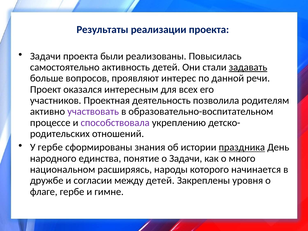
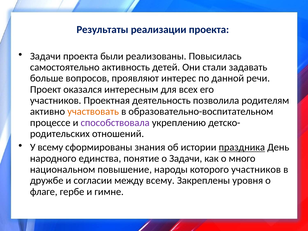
задавать underline: present -> none (248, 67)
участвовать colour: purple -> orange (93, 112)
У гербе: гербе -> всему (50, 147)
расширяясь: расширяясь -> повышение (125, 169)
которого начинается: начинается -> участников (256, 169)
между детей: детей -> всему (160, 181)
